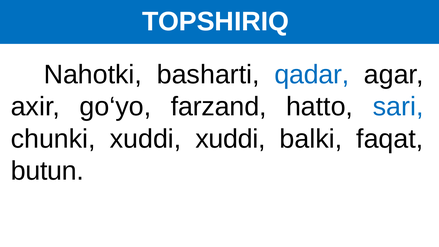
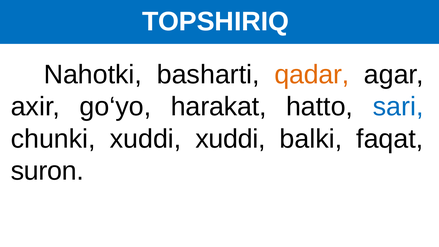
qadar colour: blue -> orange (312, 74)
farzand: farzand -> harakat (219, 107)
butun: butun -> suron (47, 171)
